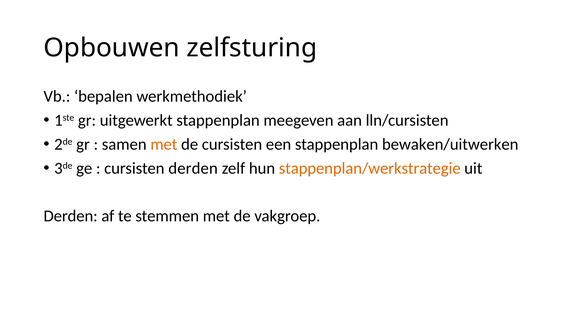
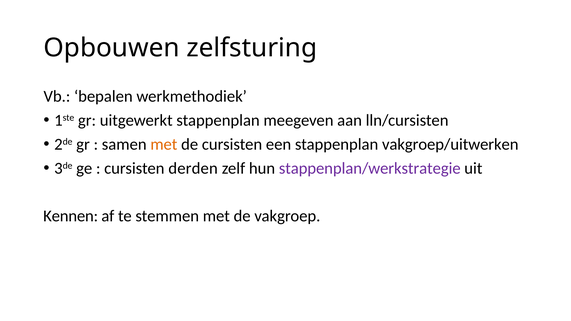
bewaken/uitwerken: bewaken/uitwerken -> vakgroep/uitwerken (450, 144)
stappenplan/werkstrategie colour: orange -> purple (370, 168)
Derden: Derden -> Kennen (71, 216)
